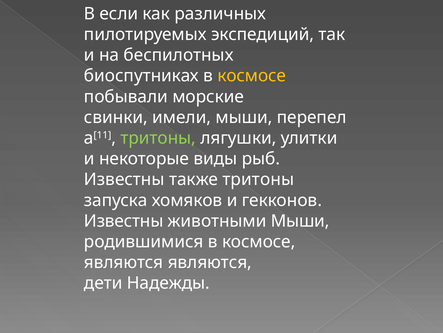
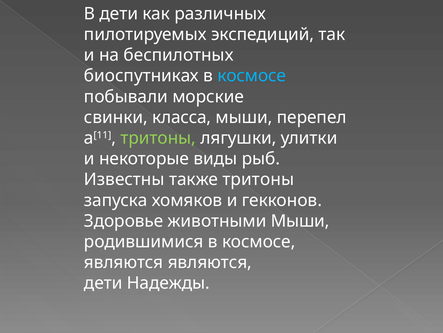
В если: если -> дети (119, 14)
космосе colour: yellow -> light blue (252, 76)
имели: имели -> класса (182, 117)
Известны: Известны -> Здоровье (124, 221)
